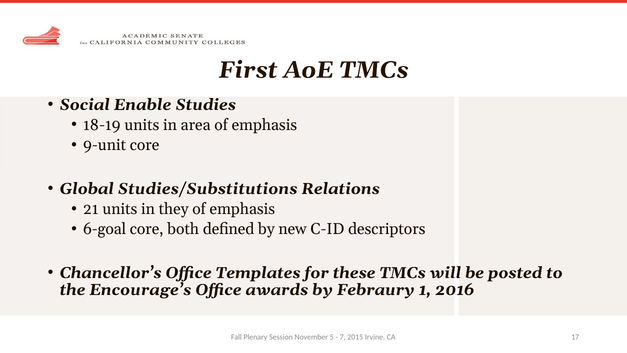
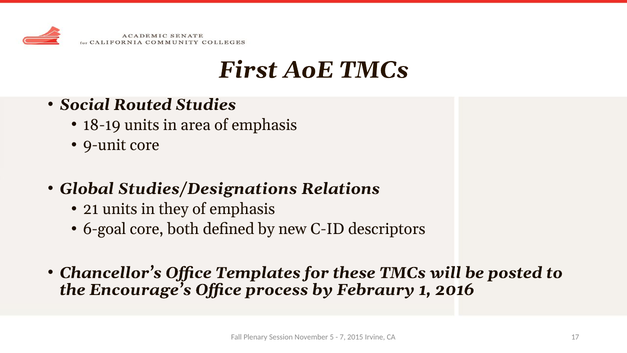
Enable: Enable -> Routed (143, 105)
Studies/Substitutions: Studies/Substitutions -> Studies/Designations (208, 189)
awards: awards -> process (277, 290)
